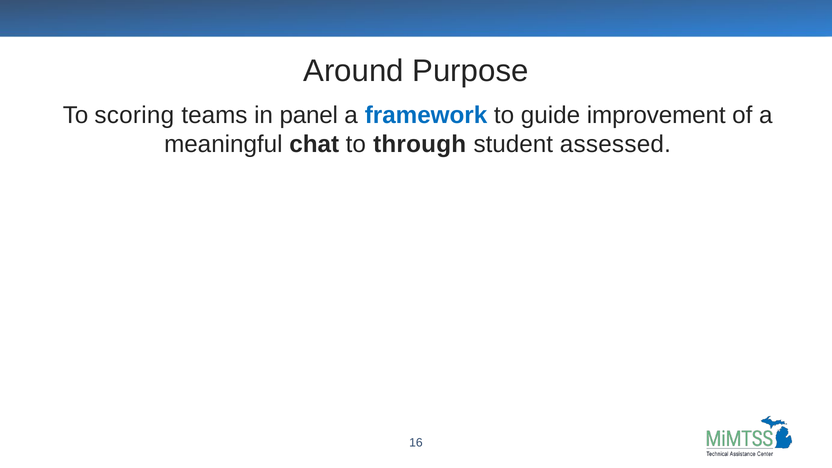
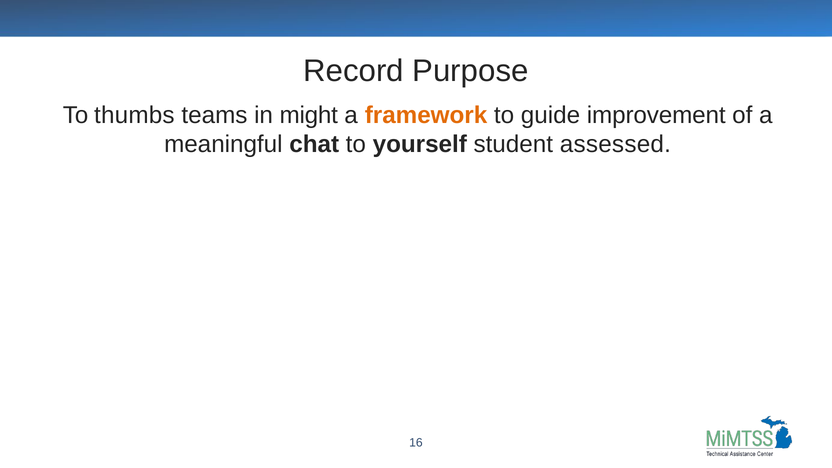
Around: Around -> Record (353, 71)
scoring: scoring -> thumbs (134, 115)
panel: panel -> might (309, 115)
framework colour: blue -> orange (426, 115)
through: through -> yourself (420, 144)
